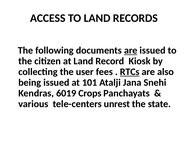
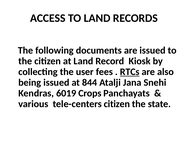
are underline: present -> none (131, 50)
101: 101 -> 844 (90, 83)
tele-centers unrest: unrest -> citizen (117, 104)
